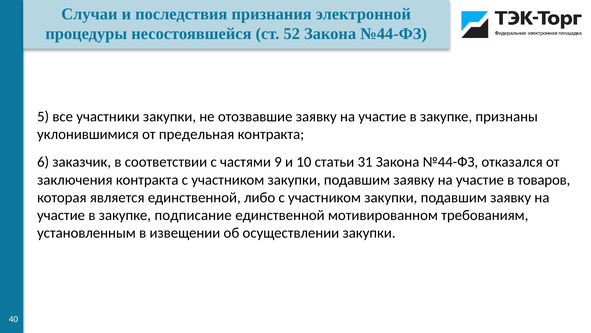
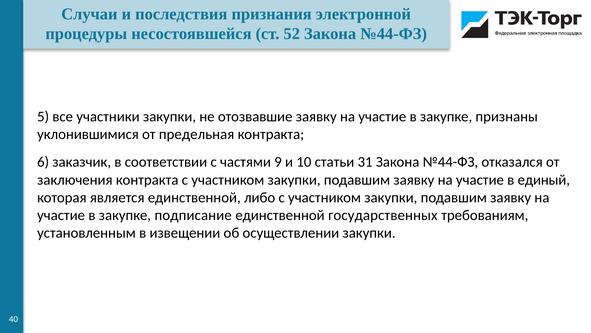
товаров: товаров -> единый (544, 180)
мотивированном: мотивированном -> государственных (383, 215)
